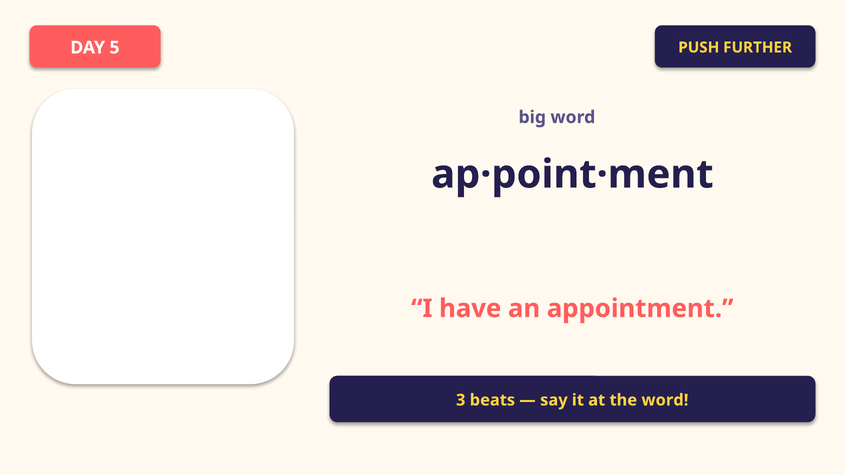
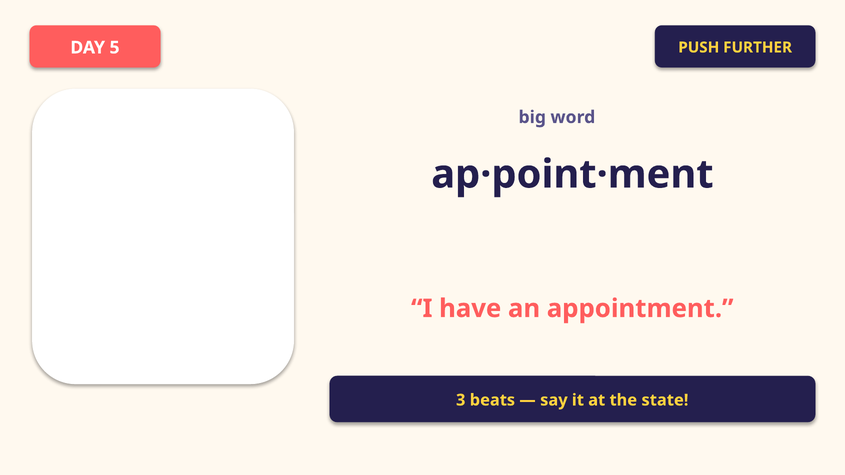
the word: word -> state (665, 400)
